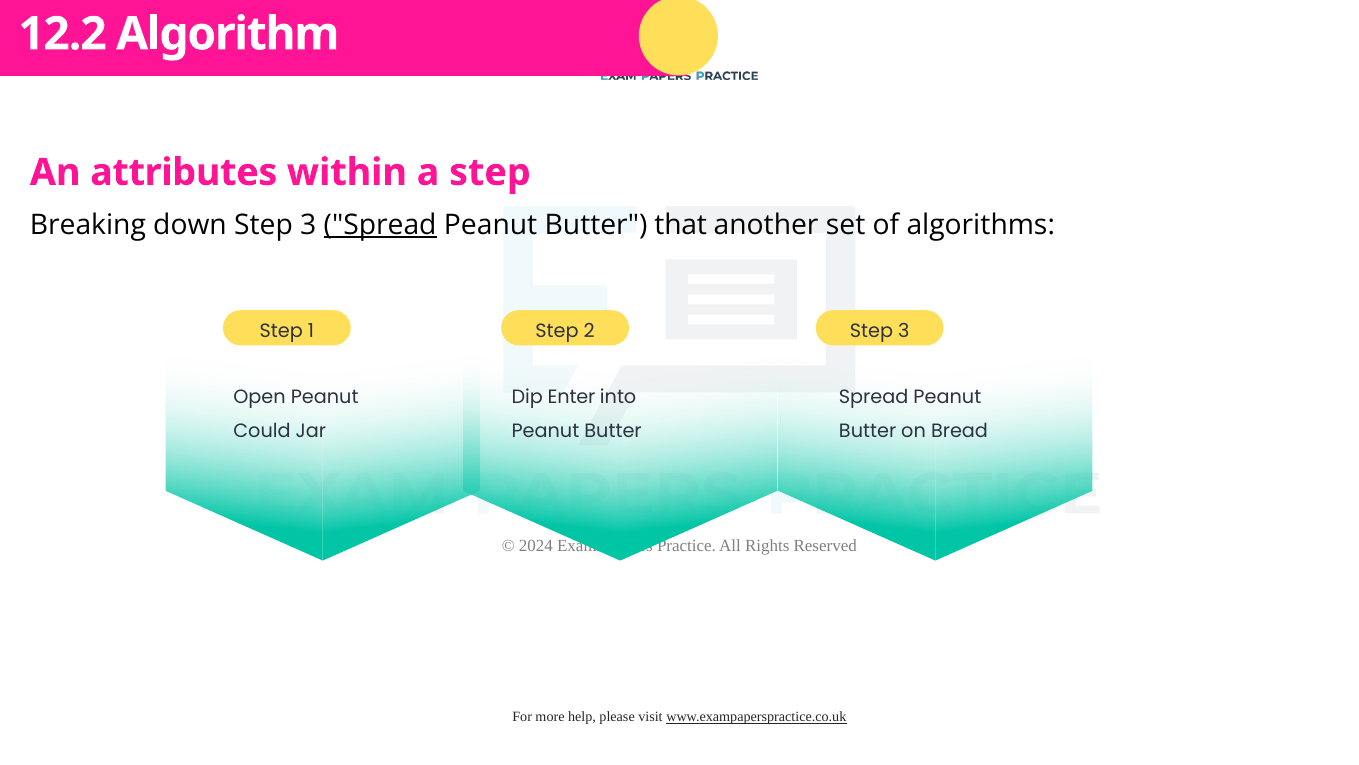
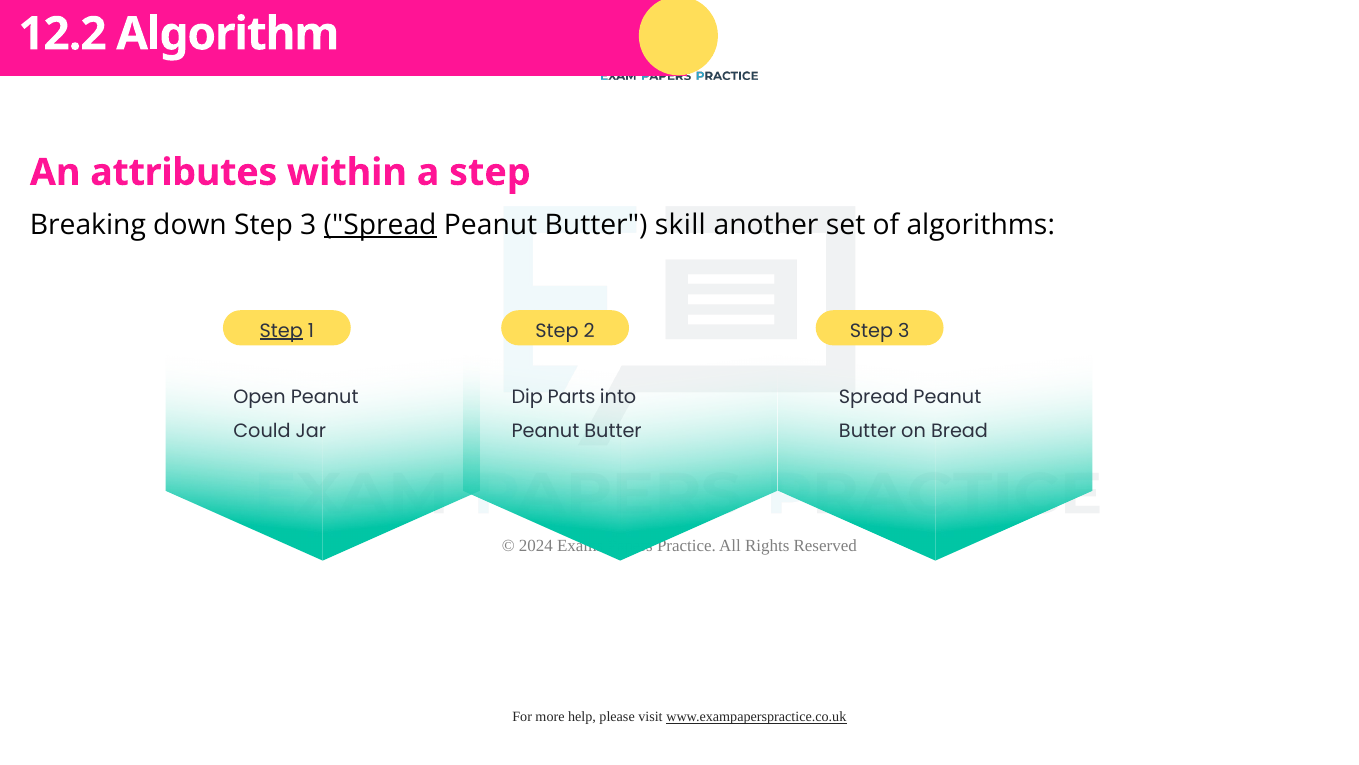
that: that -> skill (680, 225)
Step underline: none -> present (281, 330)
Enter: Enter -> Parts (572, 397)
